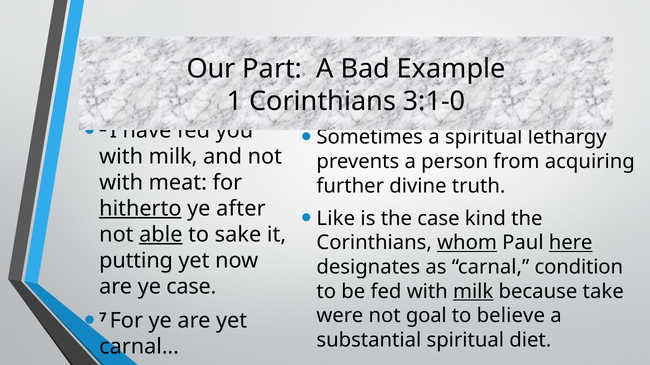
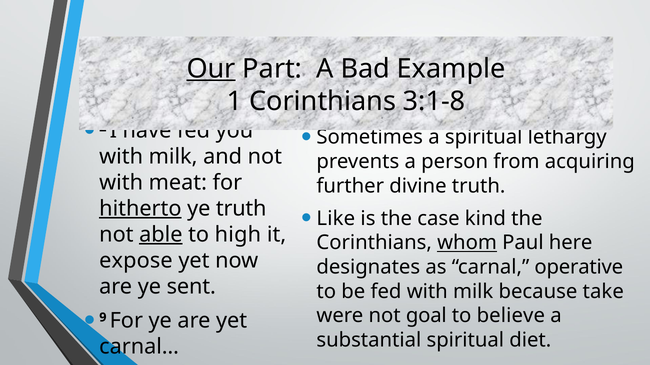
Our underline: none -> present (211, 69)
3:1-0: 3:1-0 -> 3:1-8 (434, 101)
ye after: after -> truth (241, 209)
sake: sake -> high (238, 235)
here underline: present -> none (571, 243)
putting: putting -> expose (136, 261)
condition: condition -> operative (579, 267)
ye case: case -> sent (191, 287)
milk underline: present -> none (473, 292)
7: 7 -> 9 (103, 318)
